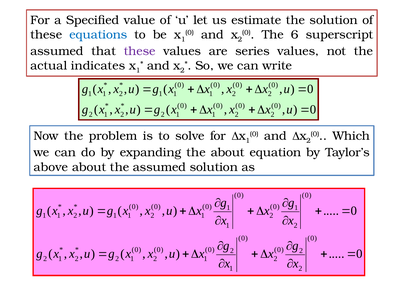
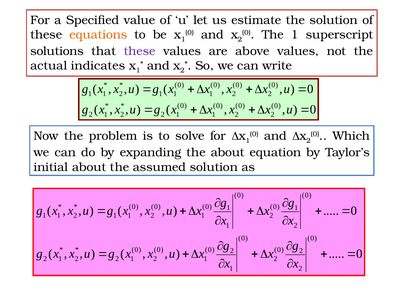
equations colour: blue -> orange (98, 35)
The 6: 6 -> 1 (295, 35)
assumed: assumed -> solutions (57, 51)
series: series -> above (252, 51)
above: above -> initial (51, 167)
